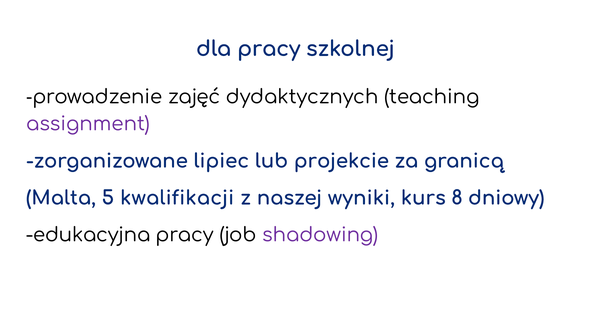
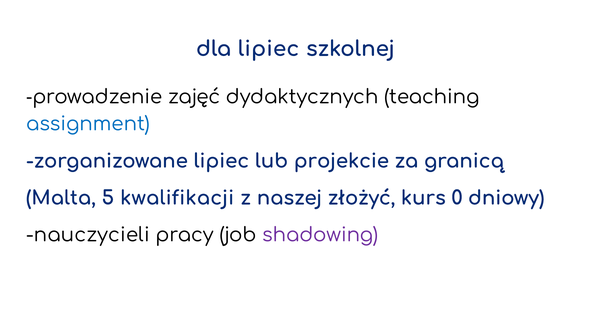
dla pracy: pracy -> lipiec (269, 49)
assignment colour: purple -> blue (88, 124)
wyniki: wyniki -> złożyć (362, 198)
8: 8 -> 0 (457, 198)
edukacyjna: edukacyjna -> nauczycieli (88, 235)
